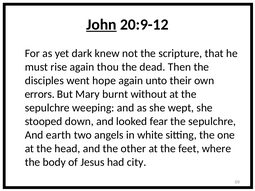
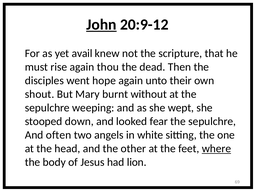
dark: dark -> avail (82, 54)
errors: errors -> shout (40, 94)
earth: earth -> often (59, 135)
where underline: none -> present (216, 149)
city: city -> lion (137, 162)
